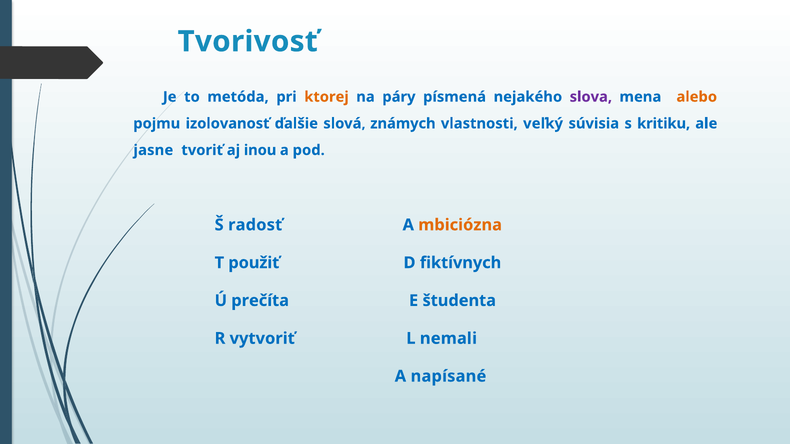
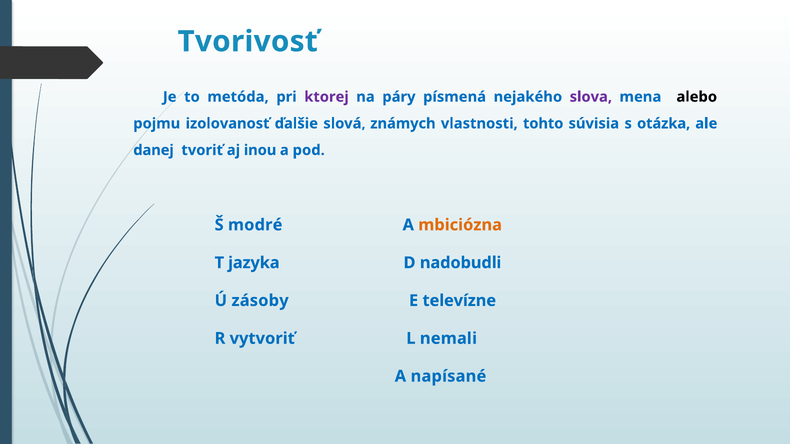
ktorej colour: orange -> purple (326, 97)
alebo colour: orange -> black (697, 97)
veľký: veľký -> tohto (543, 124)
kritiku: kritiku -> otázka (664, 124)
jasne: jasne -> danej (154, 150)
radosť: radosť -> modré (255, 225)
použiť: použiť -> jazyka (254, 263)
fiktívnych: fiktívnych -> nadobudli (461, 263)
prečíta: prečíta -> zásoby (260, 301)
študenta: študenta -> televízne (459, 301)
